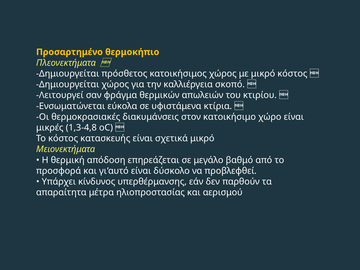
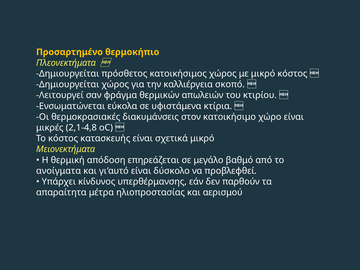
1,3-4,8: 1,3-4,8 -> 2,1-4,8 (81, 128)
προσφορά: προσφορά -> ανοίγματα (59, 171)
